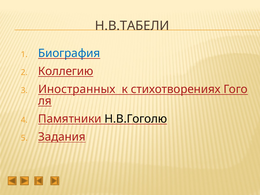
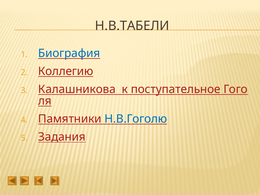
Иностранных: Иностранных -> Калашникова (77, 89)
стихотворениях: стихотворениях -> поступательное (176, 89)
Н.В.Гоголю colour: black -> blue (136, 119)
